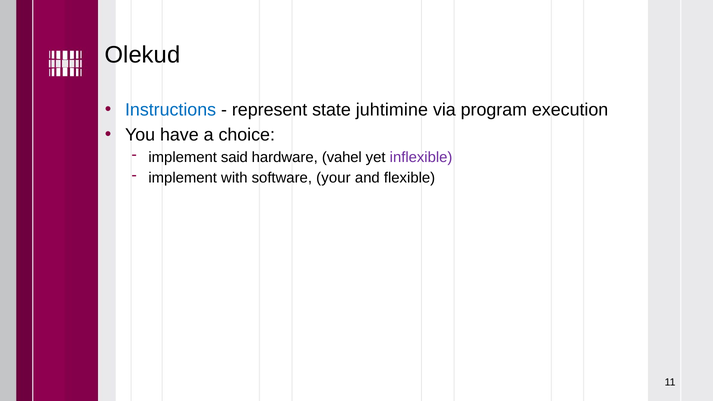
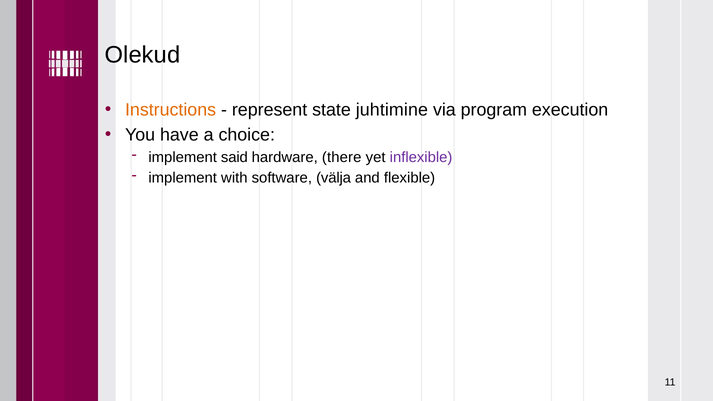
Instructions colour: blue -> orange (171, 110)
vahel: vahel -> there (342, 157)
your: your -> välja (334, 178)
